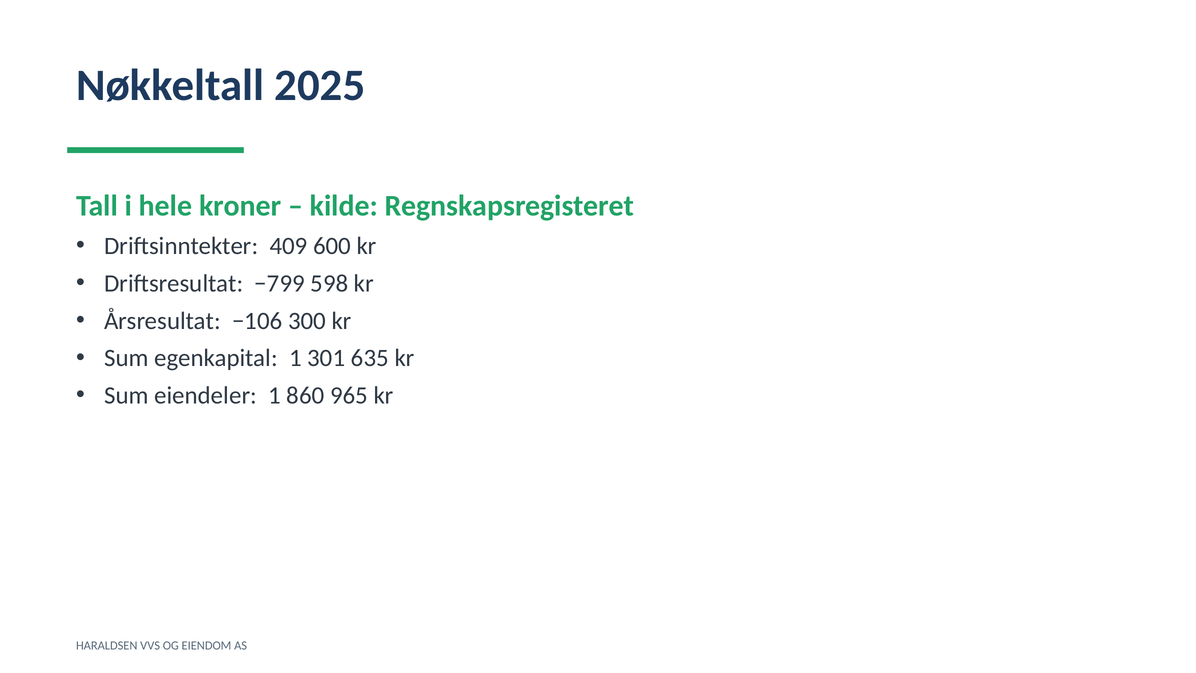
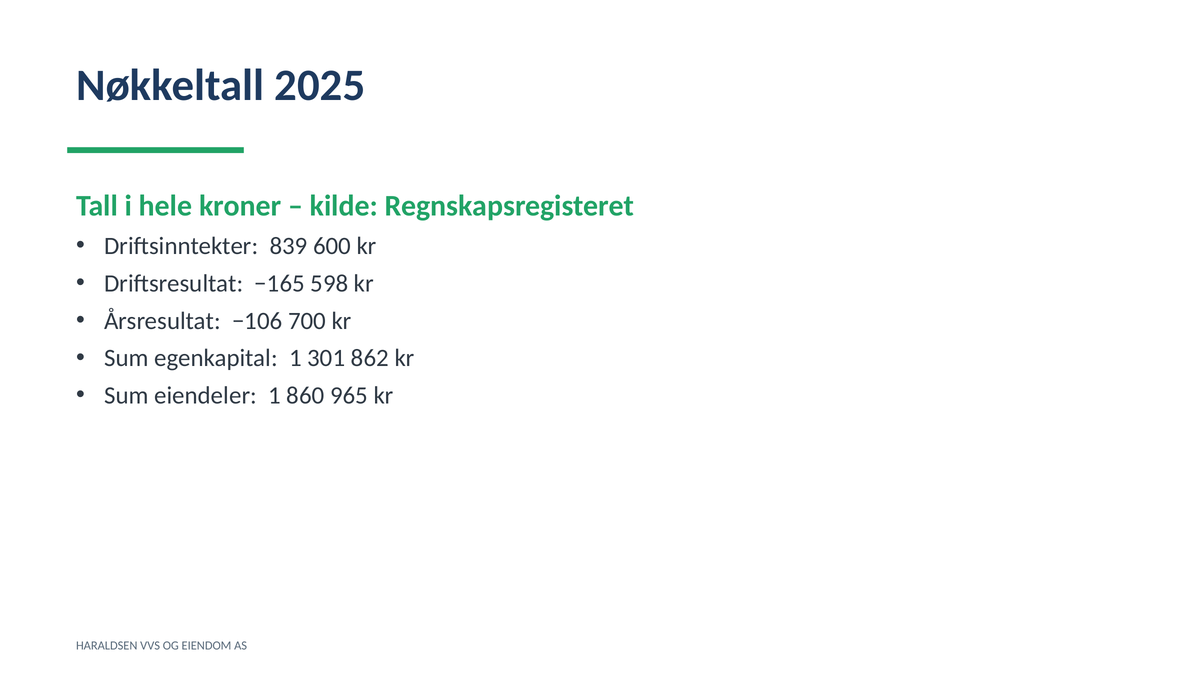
409: 409 -> 839 (288, 246)
−799: −799 -> −165 (280, 283)
300: 300 -> 700 (307, 321)
635: 635 -> 862 (370, 358)
